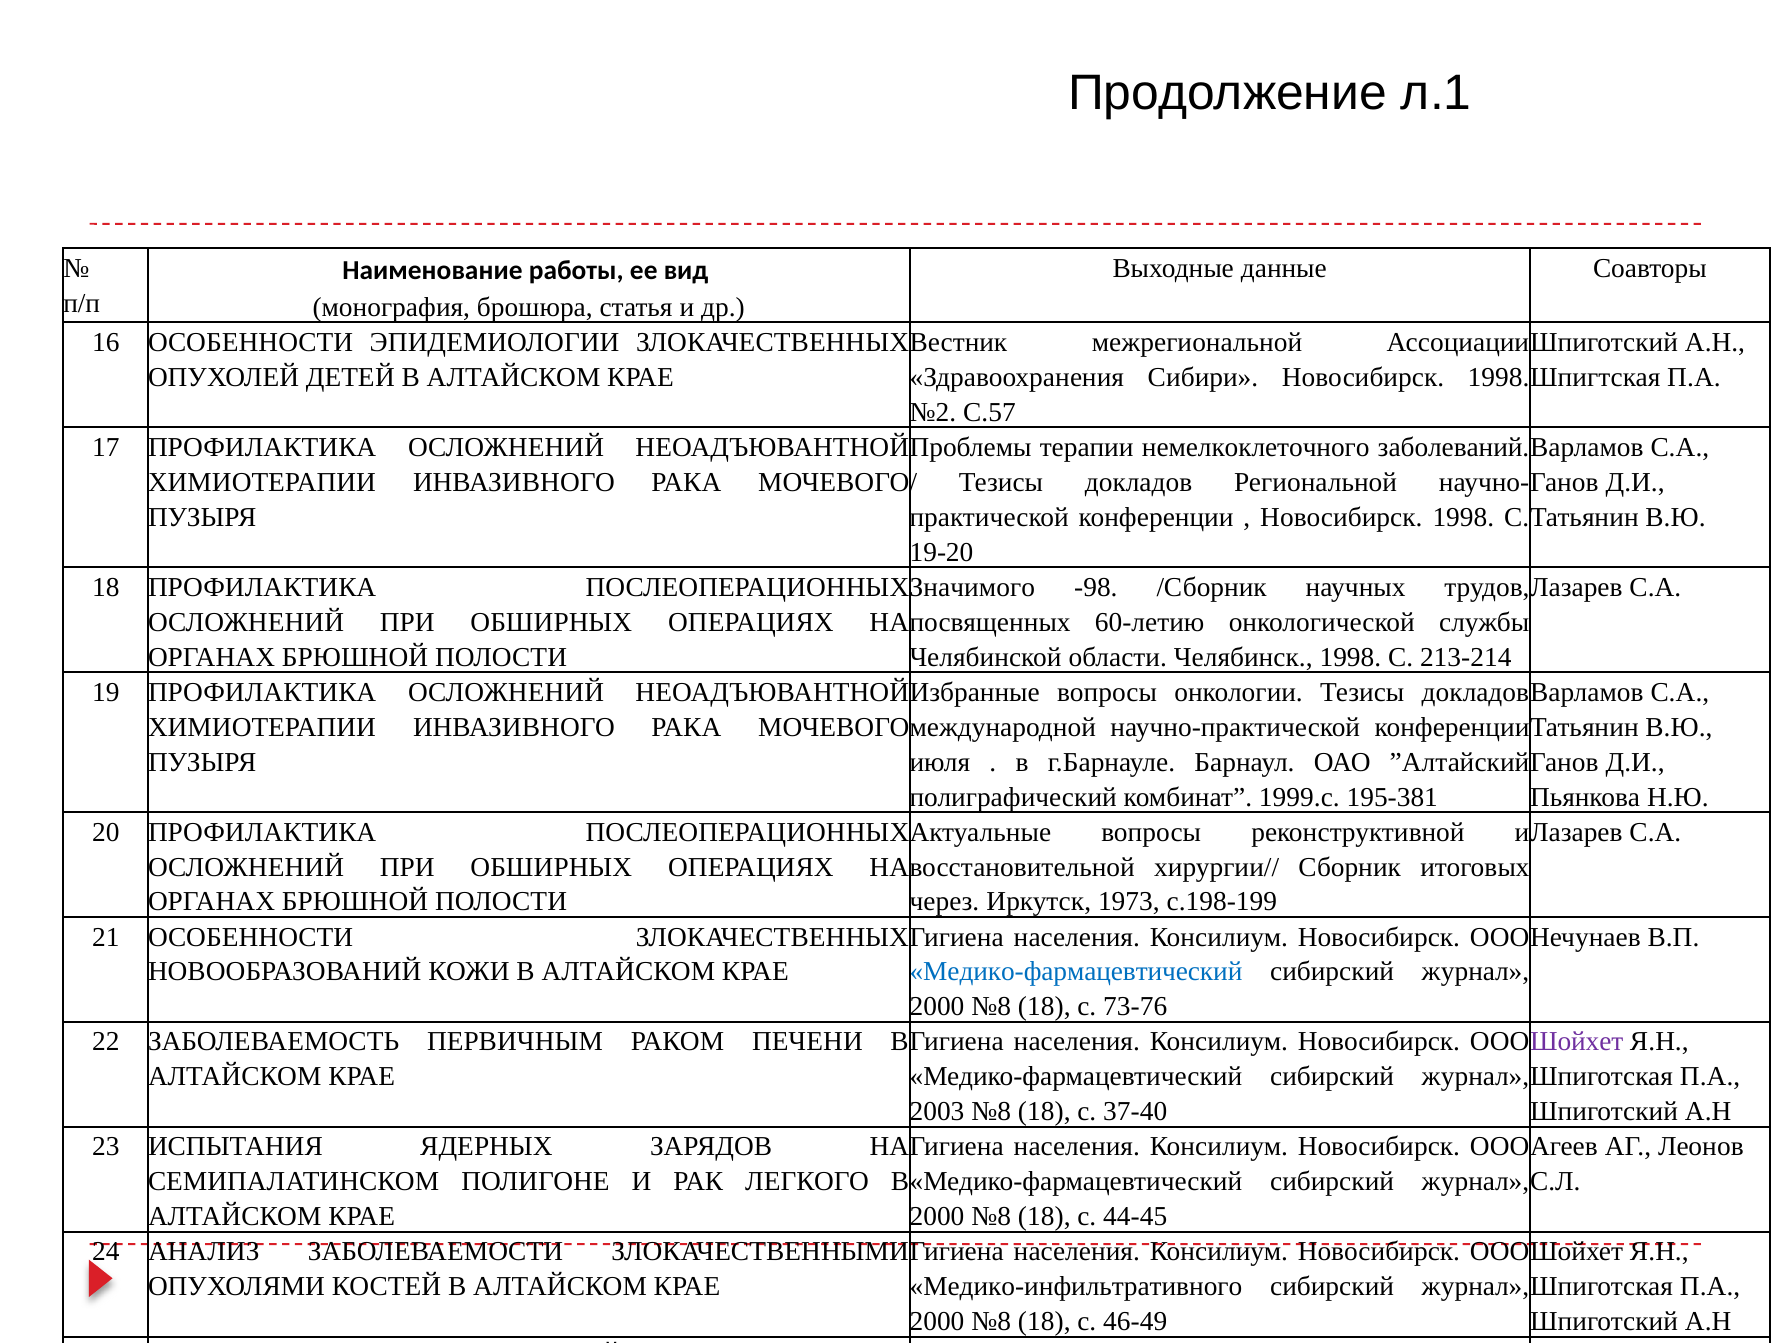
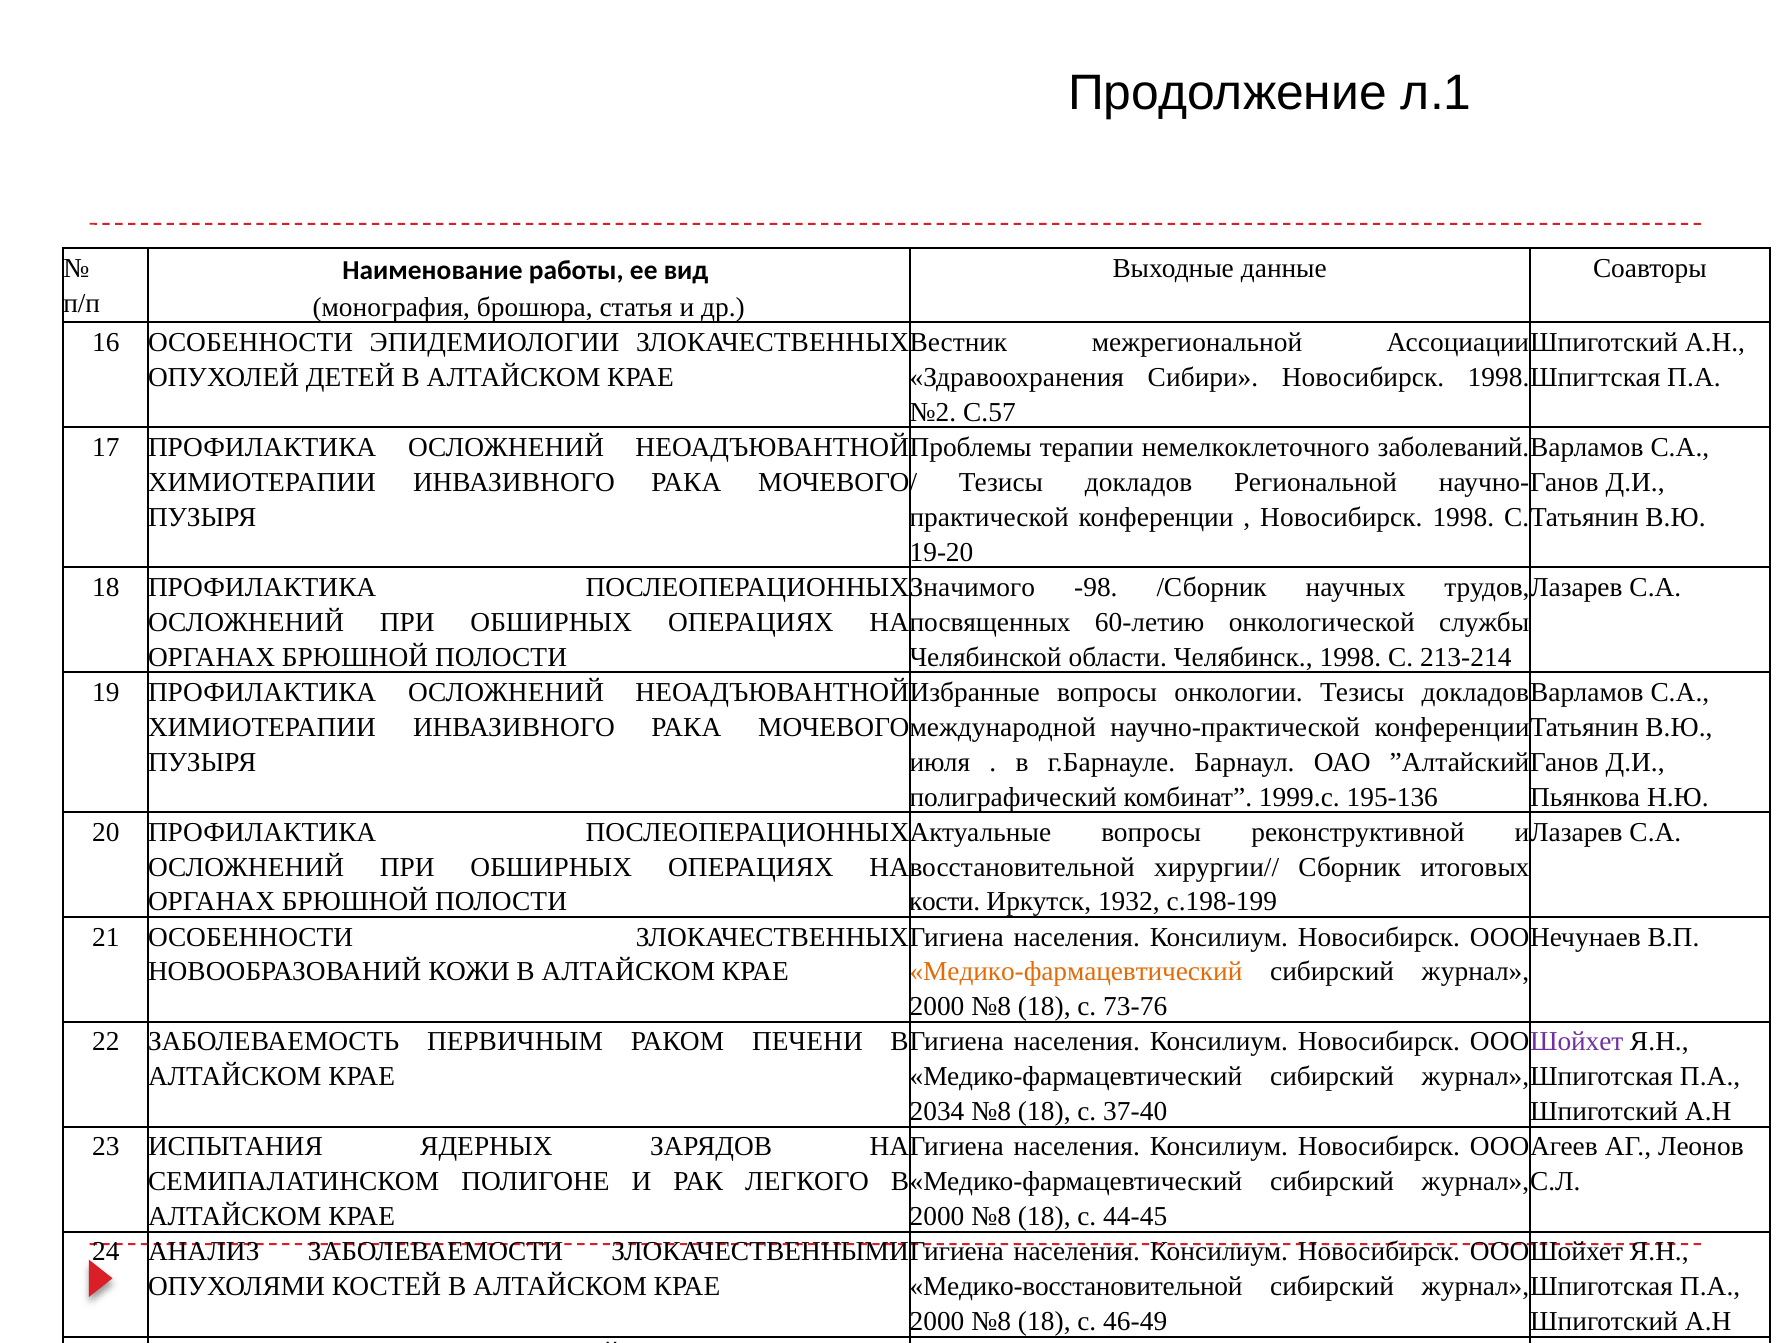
195-381: 195-381 -> 195-136 (1392, 797)
через: через -> кости (945, 902)
1973: 1973 -> 1932 (1129, 902)
Медико-фармацевтический colour: blue -> orange (1076, 972)
2003: 2003 -> 2034 (937, 1112)
Медико-инфильтративного: Медико-инфильтративного -> Медико-восстановительной (1076, 1287)
